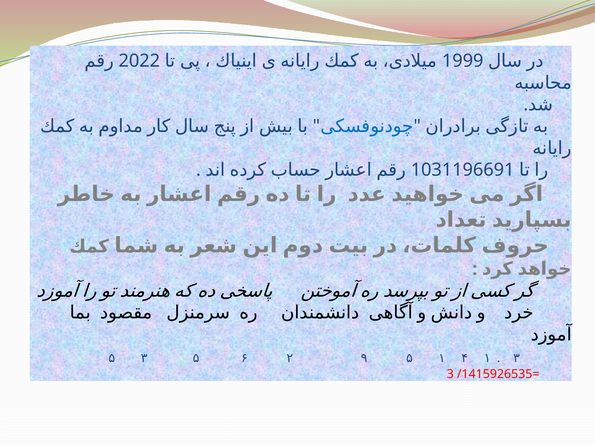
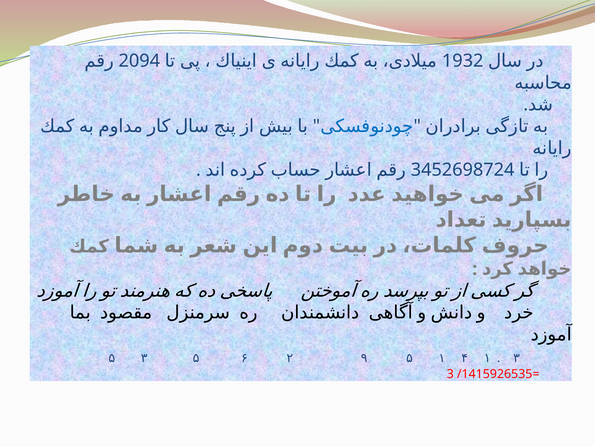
2022: 2022 -> 2094 (139, 61)
1999: 1999 -> 1932 (463, 61)
1031196691: 1031196691 -> 3452698724 (463, 170)
